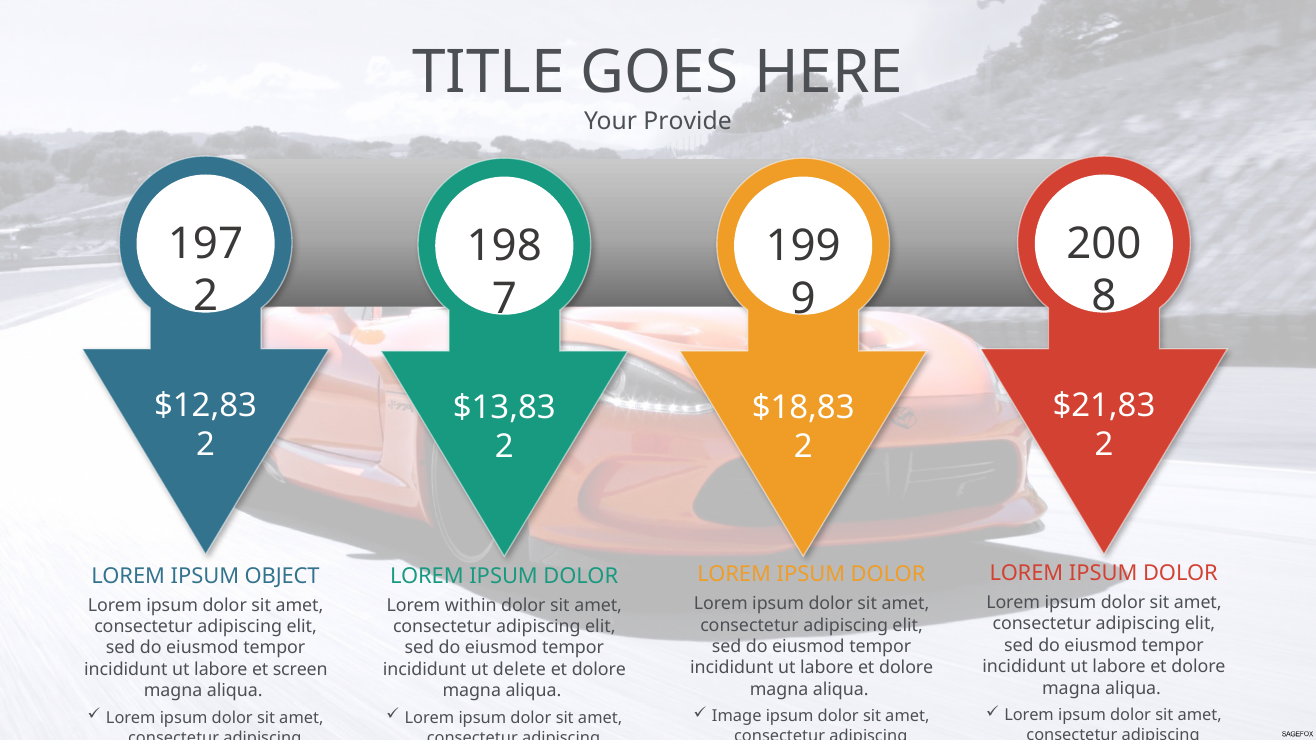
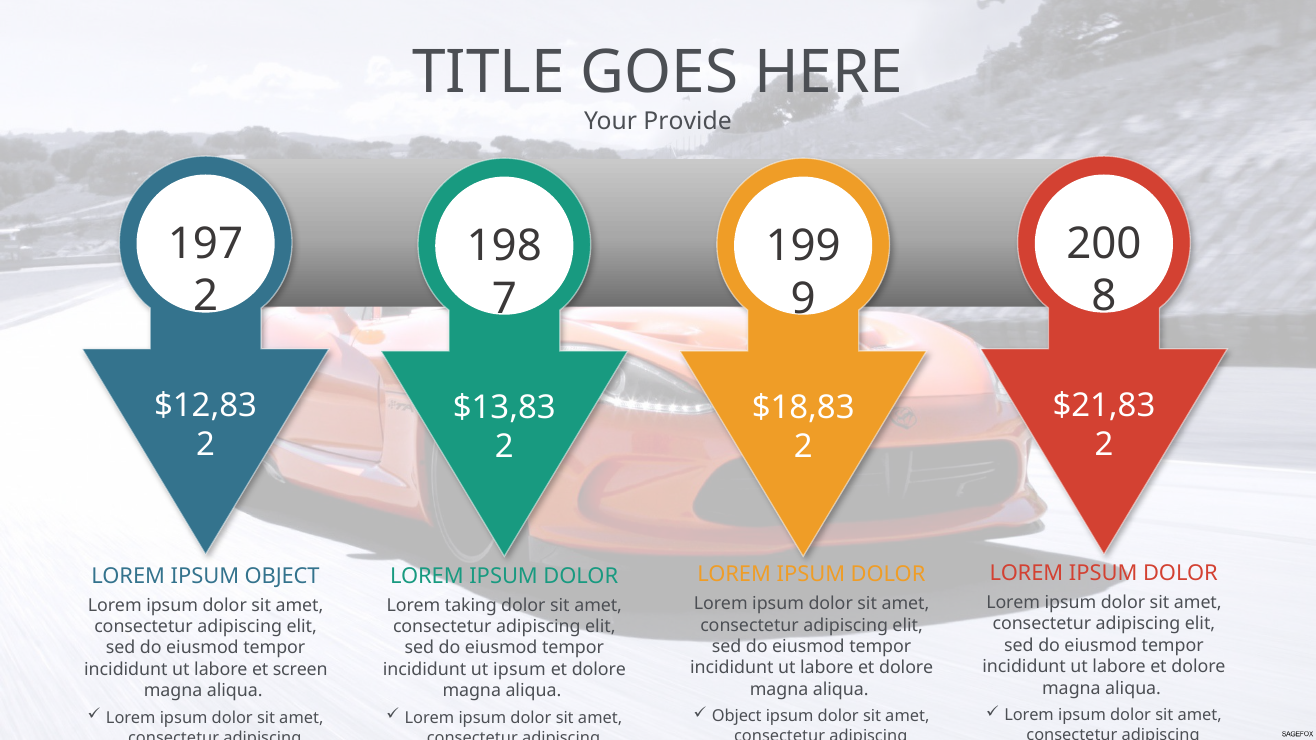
within: within -> taking (471, 605)
ut delete: delete -> ipsum (519, 670)
Image: Image -> Object (737, 717)
